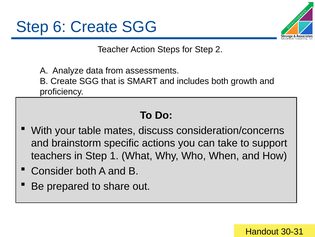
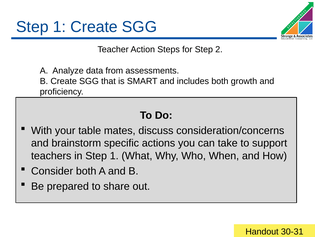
6: 6 -> 1 (59, 27)
